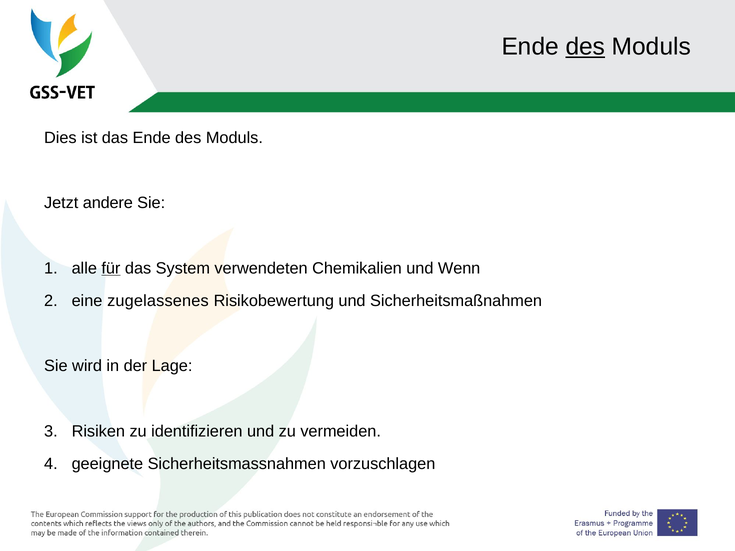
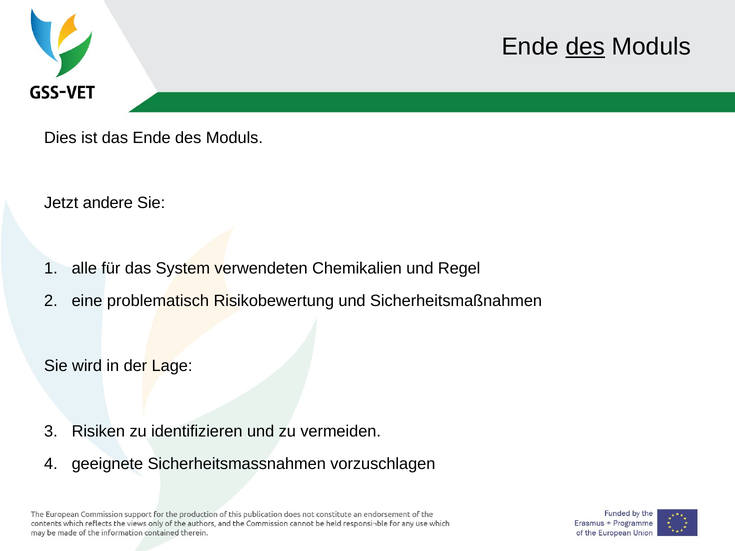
für underline: present -> none (111, 268)
Wenn: Wenn -> Regel (459, 268)
zugelassenes: zugelassenes -> problematisch (158, 301)
